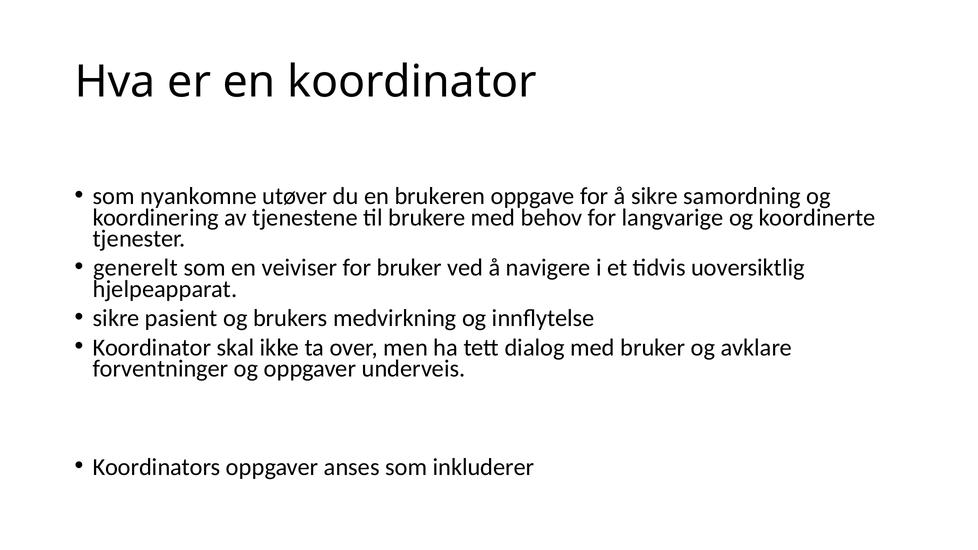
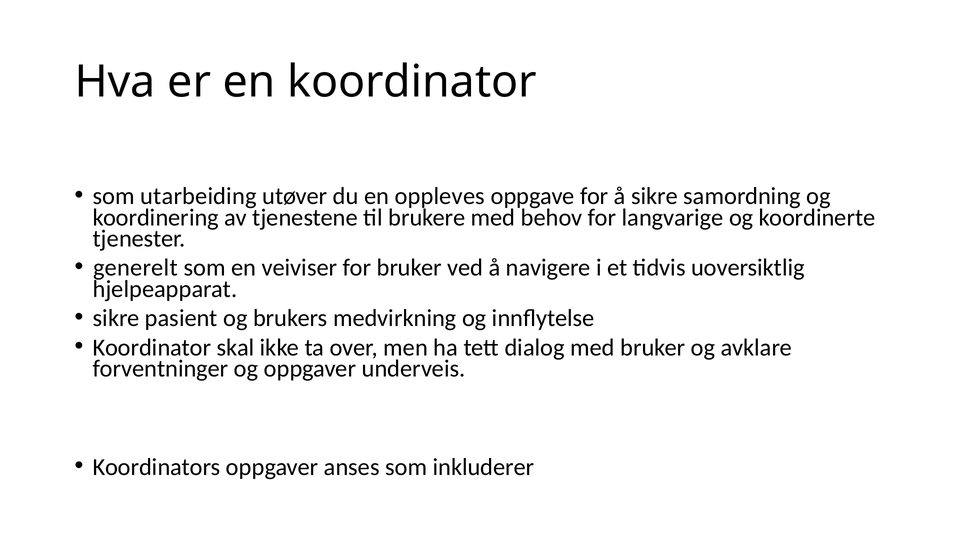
nyankomne: nyankomne -> utarbeiding (198, 196)
brukeren: brukeren -> oppleves (440, 196)
